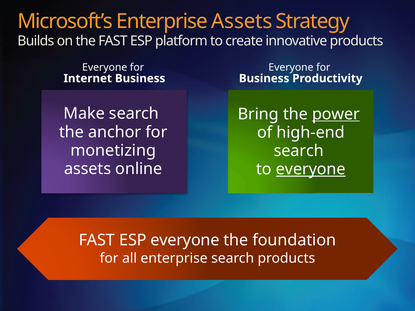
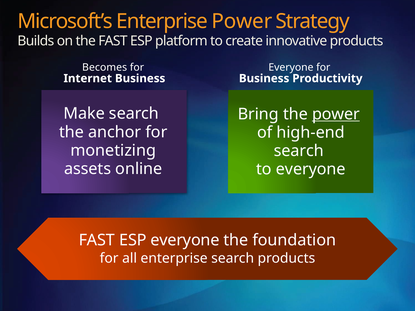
Enterprise Assets: Assets -> Power (242, 21)
Everyone: Everyone -> Becomes (105, 67)
everyone underline: present -> none (311, 169)
